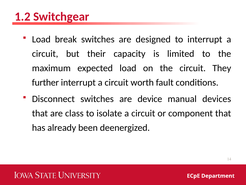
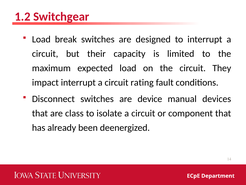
further: further -> impact (45, 82)
worth: worth -> rating (142, 82)
